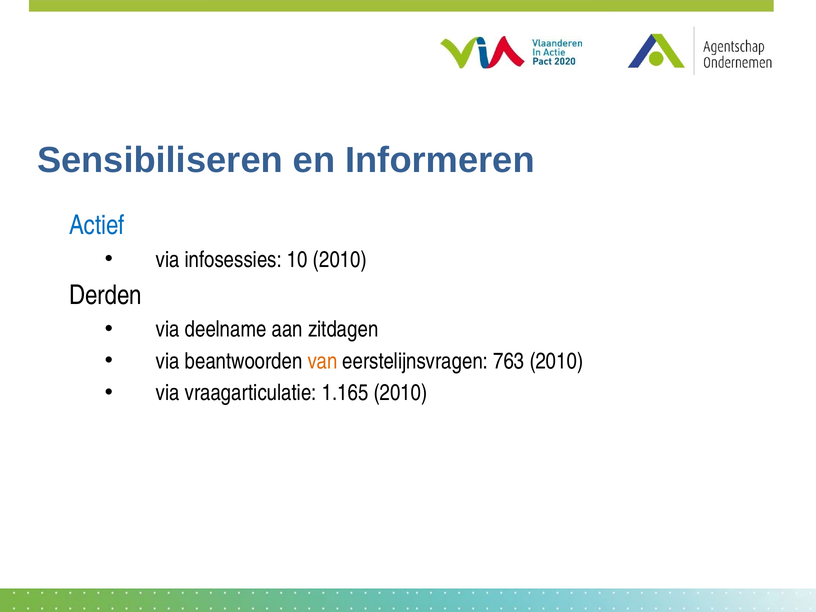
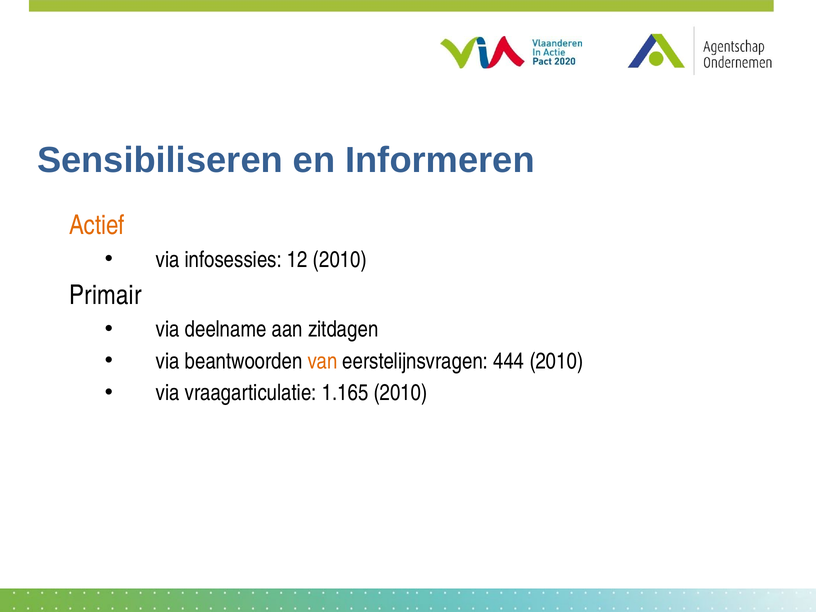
Actief colour: blue -> orange (97, 226)
10: 10 -> 12 (297, 260)
Derden: Derden -> Primair (105, 295)
763: 763 -> 444 (509, 361)
